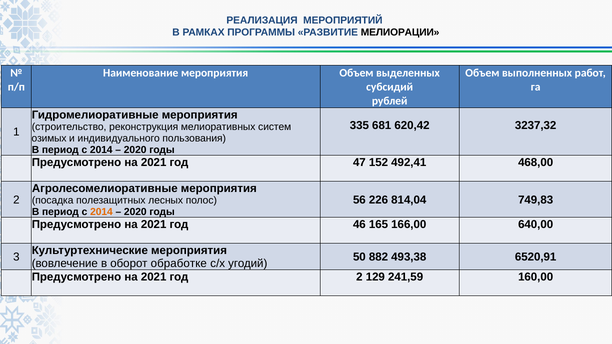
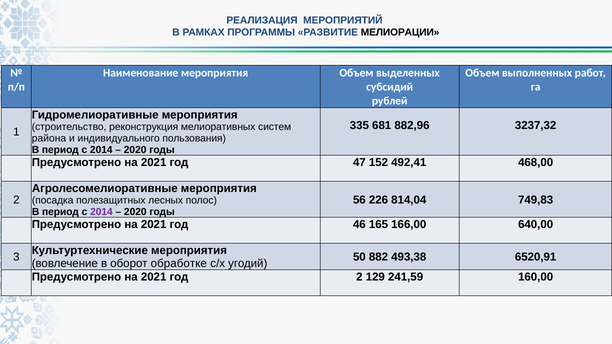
620,42: 620,42 -> 882,96 (412, 126)
озимых: озимых -> района (49, 138)
2014 colour: orange -> purple (101, 212)
